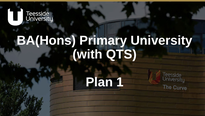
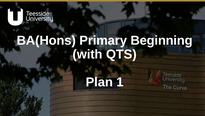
University: University -> Beginning (162, 40)
